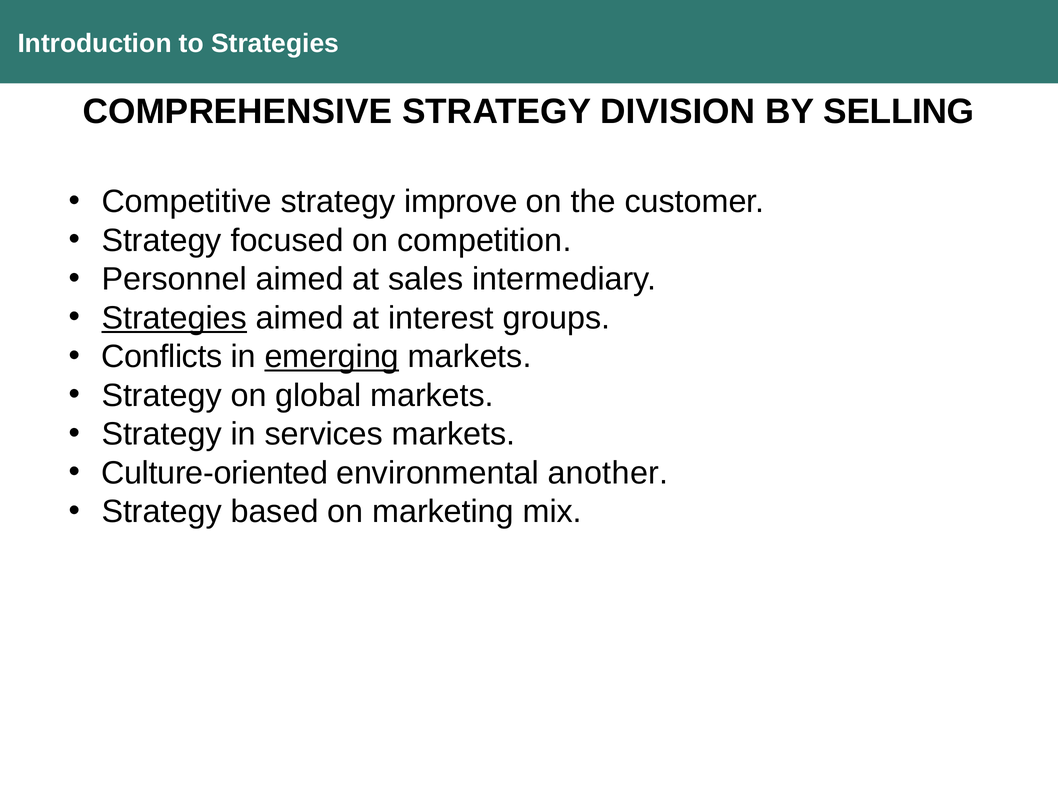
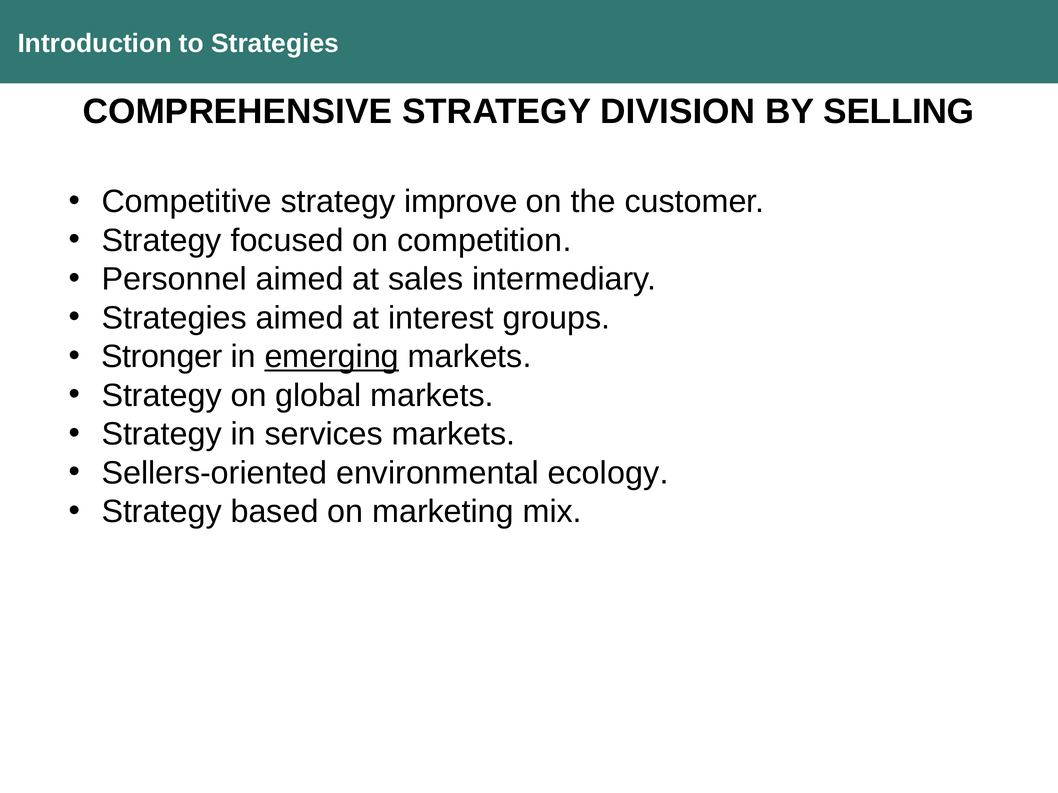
Strategies underline: present -> none (174, 318)
Conflicts: Conflicts -> Stronger (162, 357)
Culture-oriented: Culture-oriented -> Sellers-oriented (215, 473)
another: another -> ecology (608, 473)
